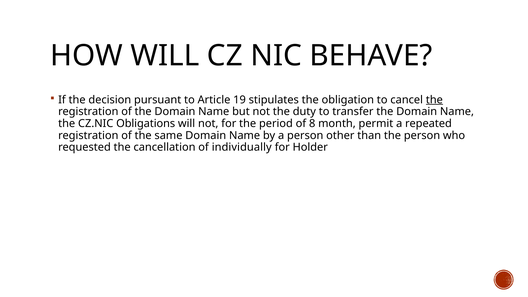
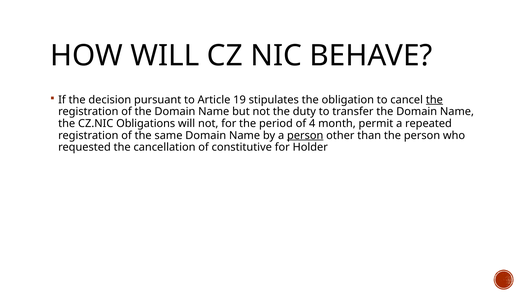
8: 8 -> 4 (312, 123)
person underline: none -> present (305, 135)
individually: individually -> constitutive (242, 147)
